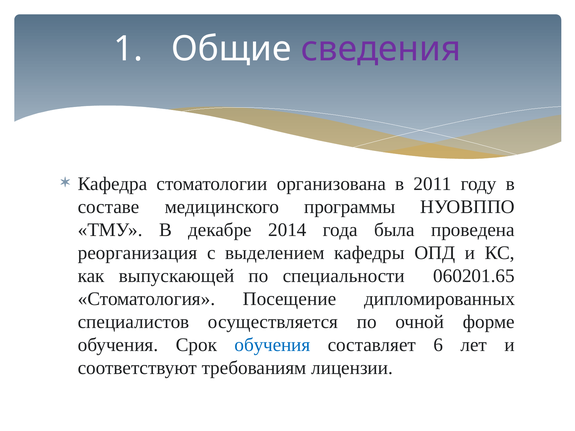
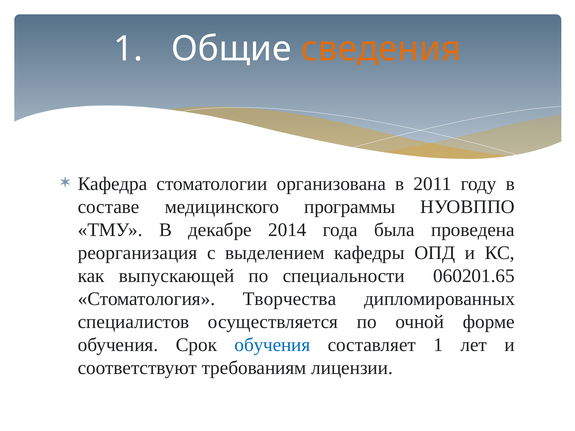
сведения colour: purple -> orange (381, 49)
Посещение: Посещение -> Творчества (290, 299)
составляет 6: 6 -> 1 (438, 345)
